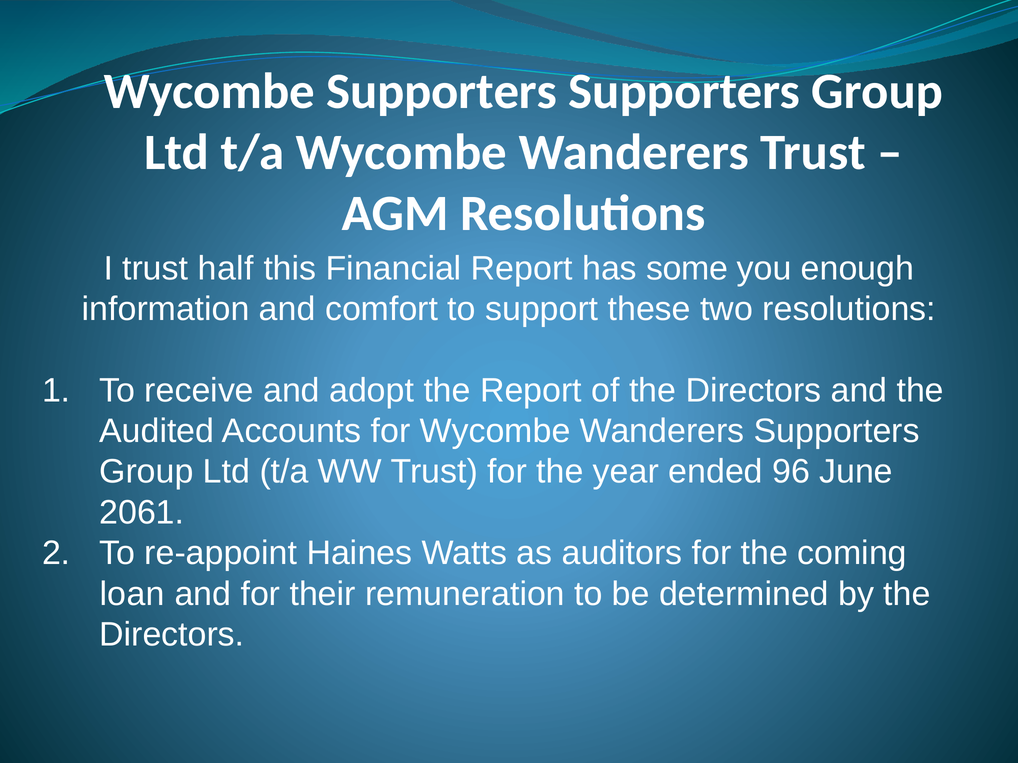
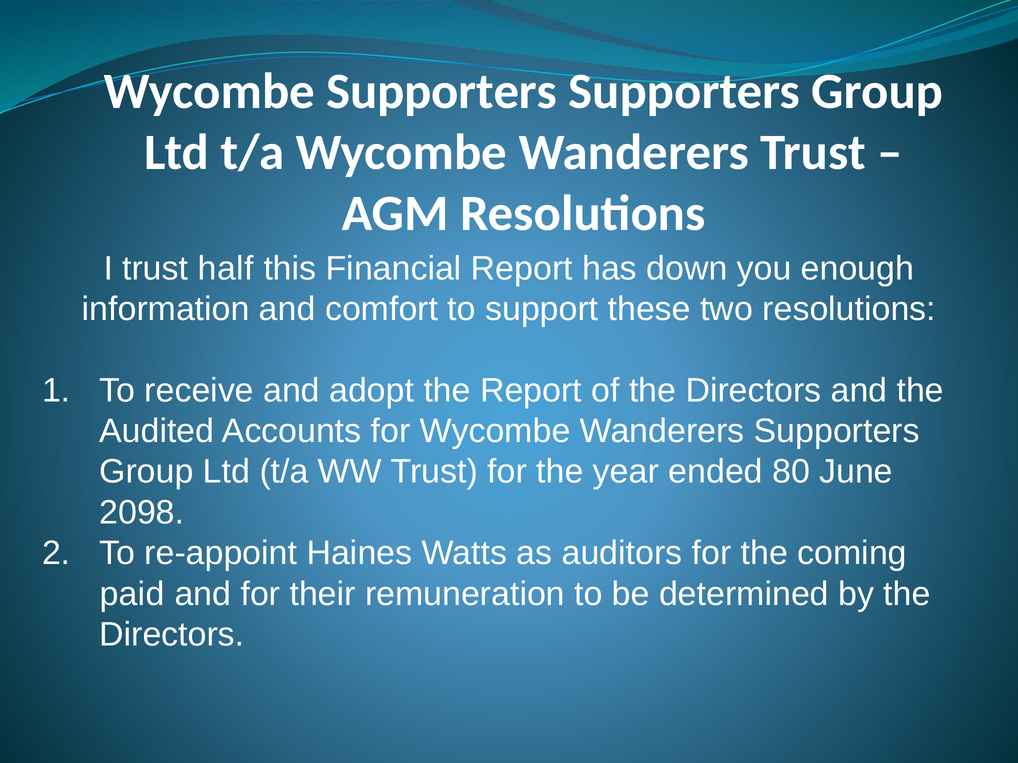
some: some -> down (687, 269)
96: 96 -> 80 (791, 472)
2061: 2061 -> 2098 (142, 513)
loan: loan -> paid (132, 594)
